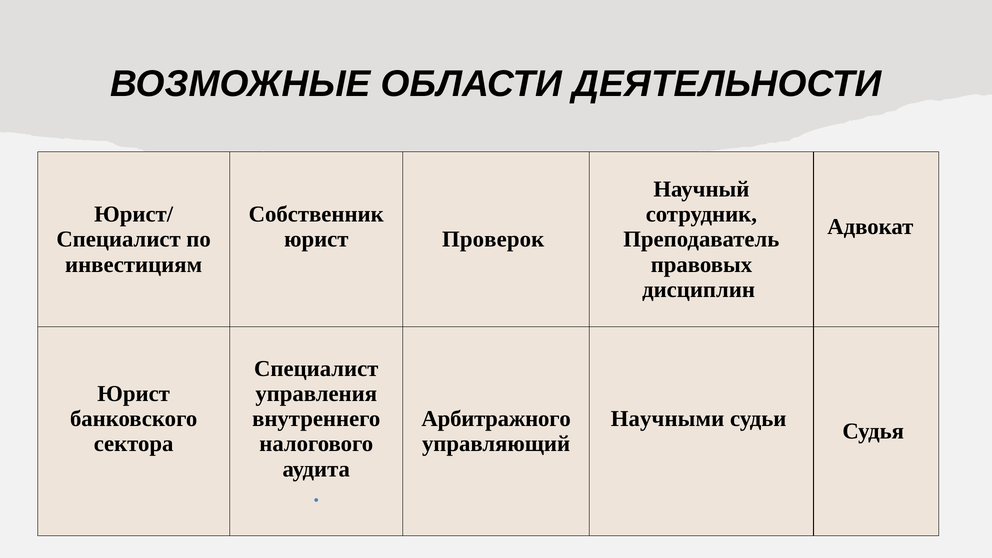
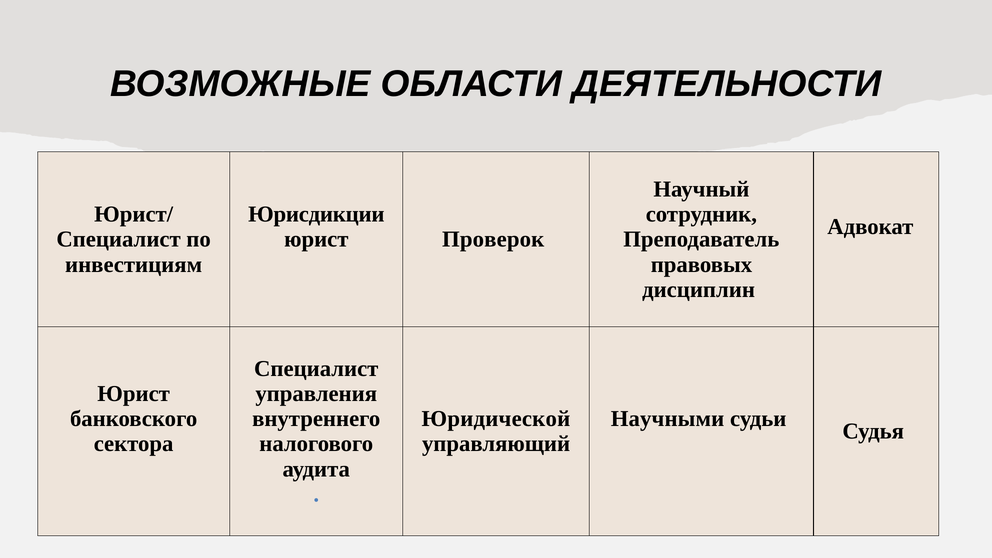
Собственник: Собственник -> Юрисдикции (316, 214)
Арбитражного: Арбитражного -> Юридической (496, 419)
